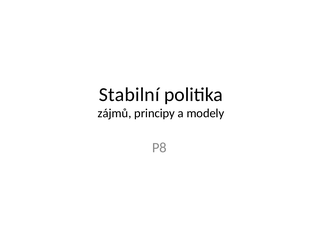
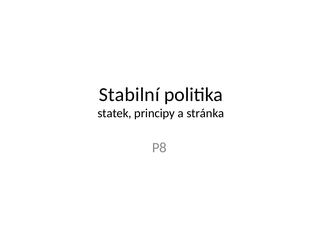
zájmů: zájmů -> statek (115, 114)
modely: modely -> stránka (205, 114)
